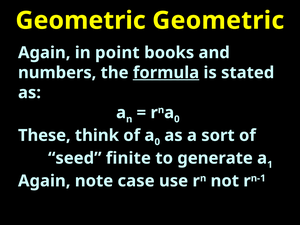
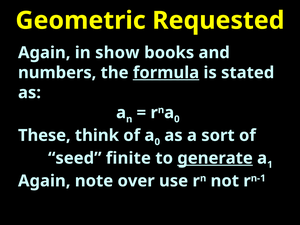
Geometric Geometric: Geometric -> Requested (218, 20)
point: point -> show (117, 53)
generate underline: none -> present (215, 158)
case: case -> over (136, 181)
